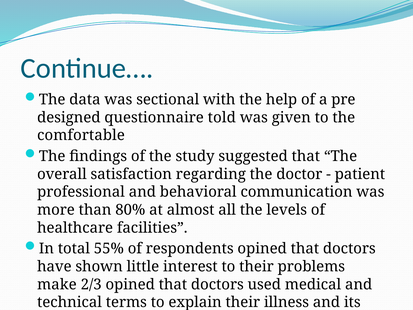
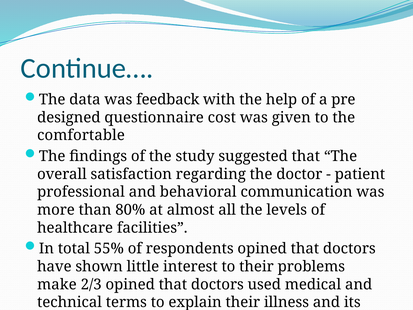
sectional: sectional -> feedback (168, 99)
told: told -> cost (222, 117)
